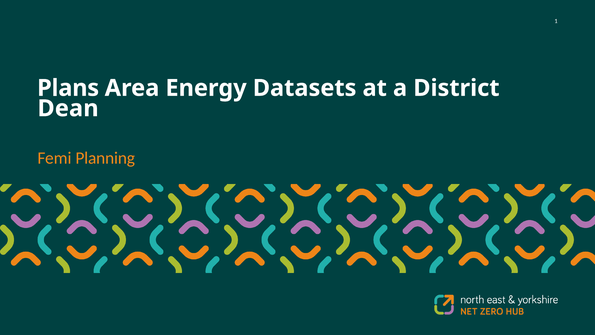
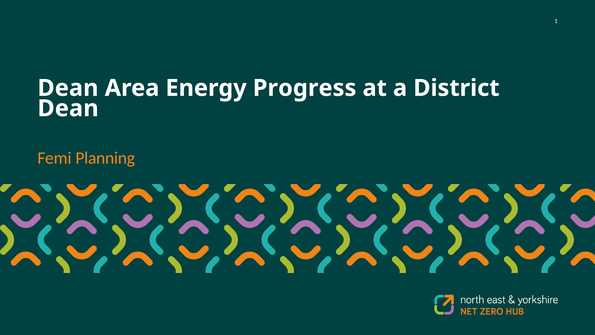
Plans: Plans -> Dean (68, 88)
Datasets: Datasets -> Progress (305, 88)
